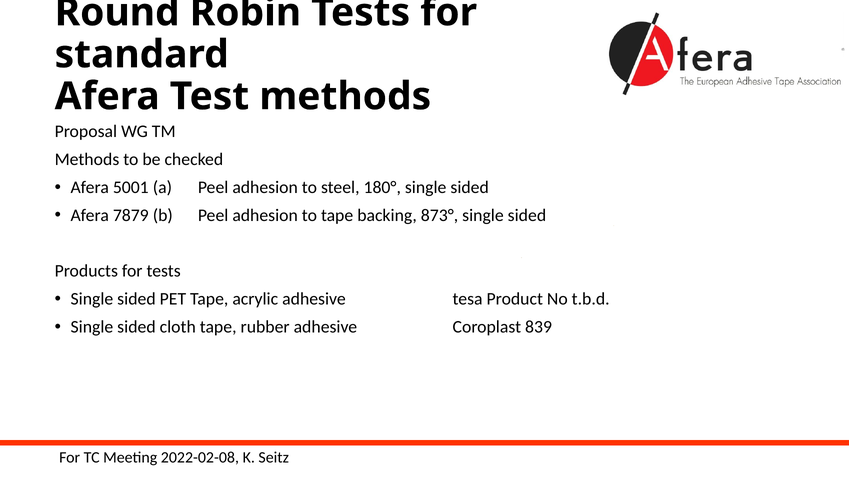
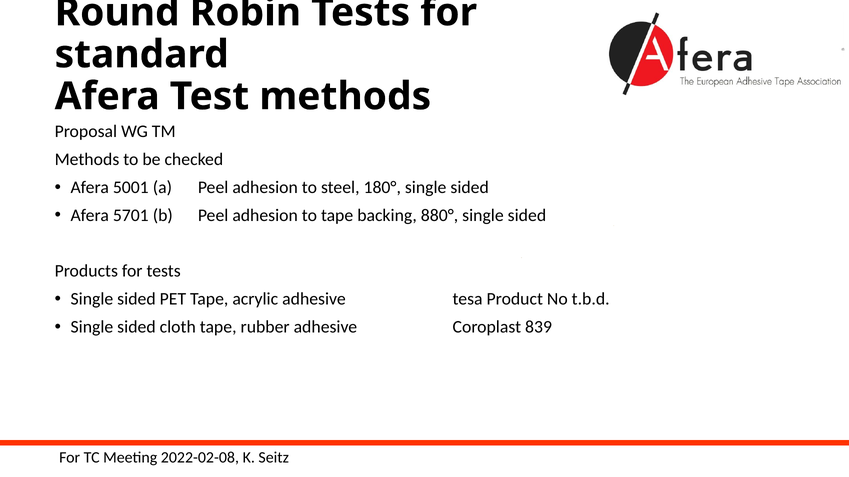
7879: 7879 -> 5701 (131, 216)
873°: 873° -> 880° (440, 216)
